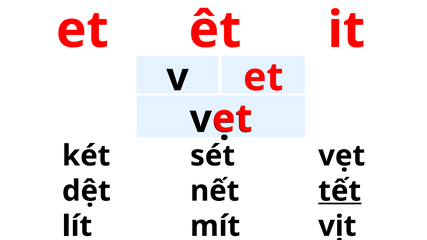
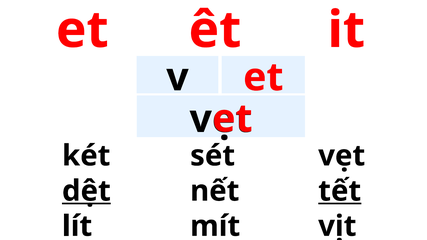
dệt underline: none -> present (86, 191)
